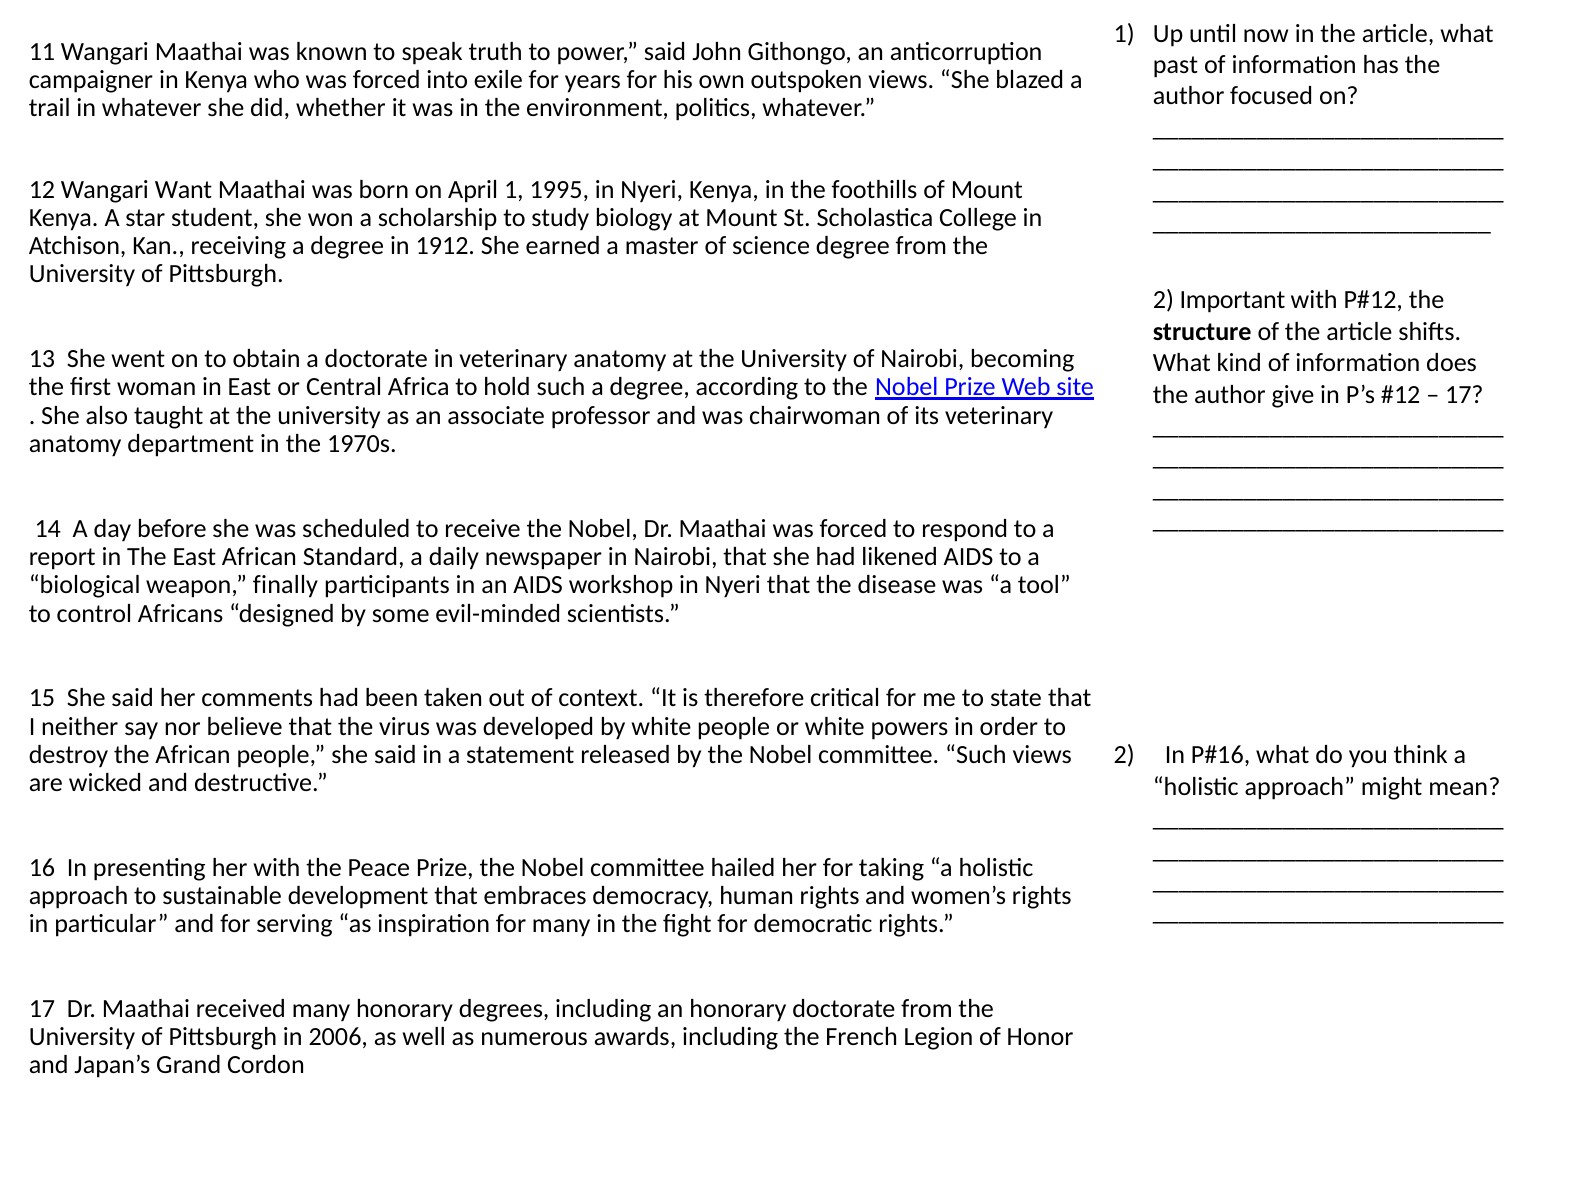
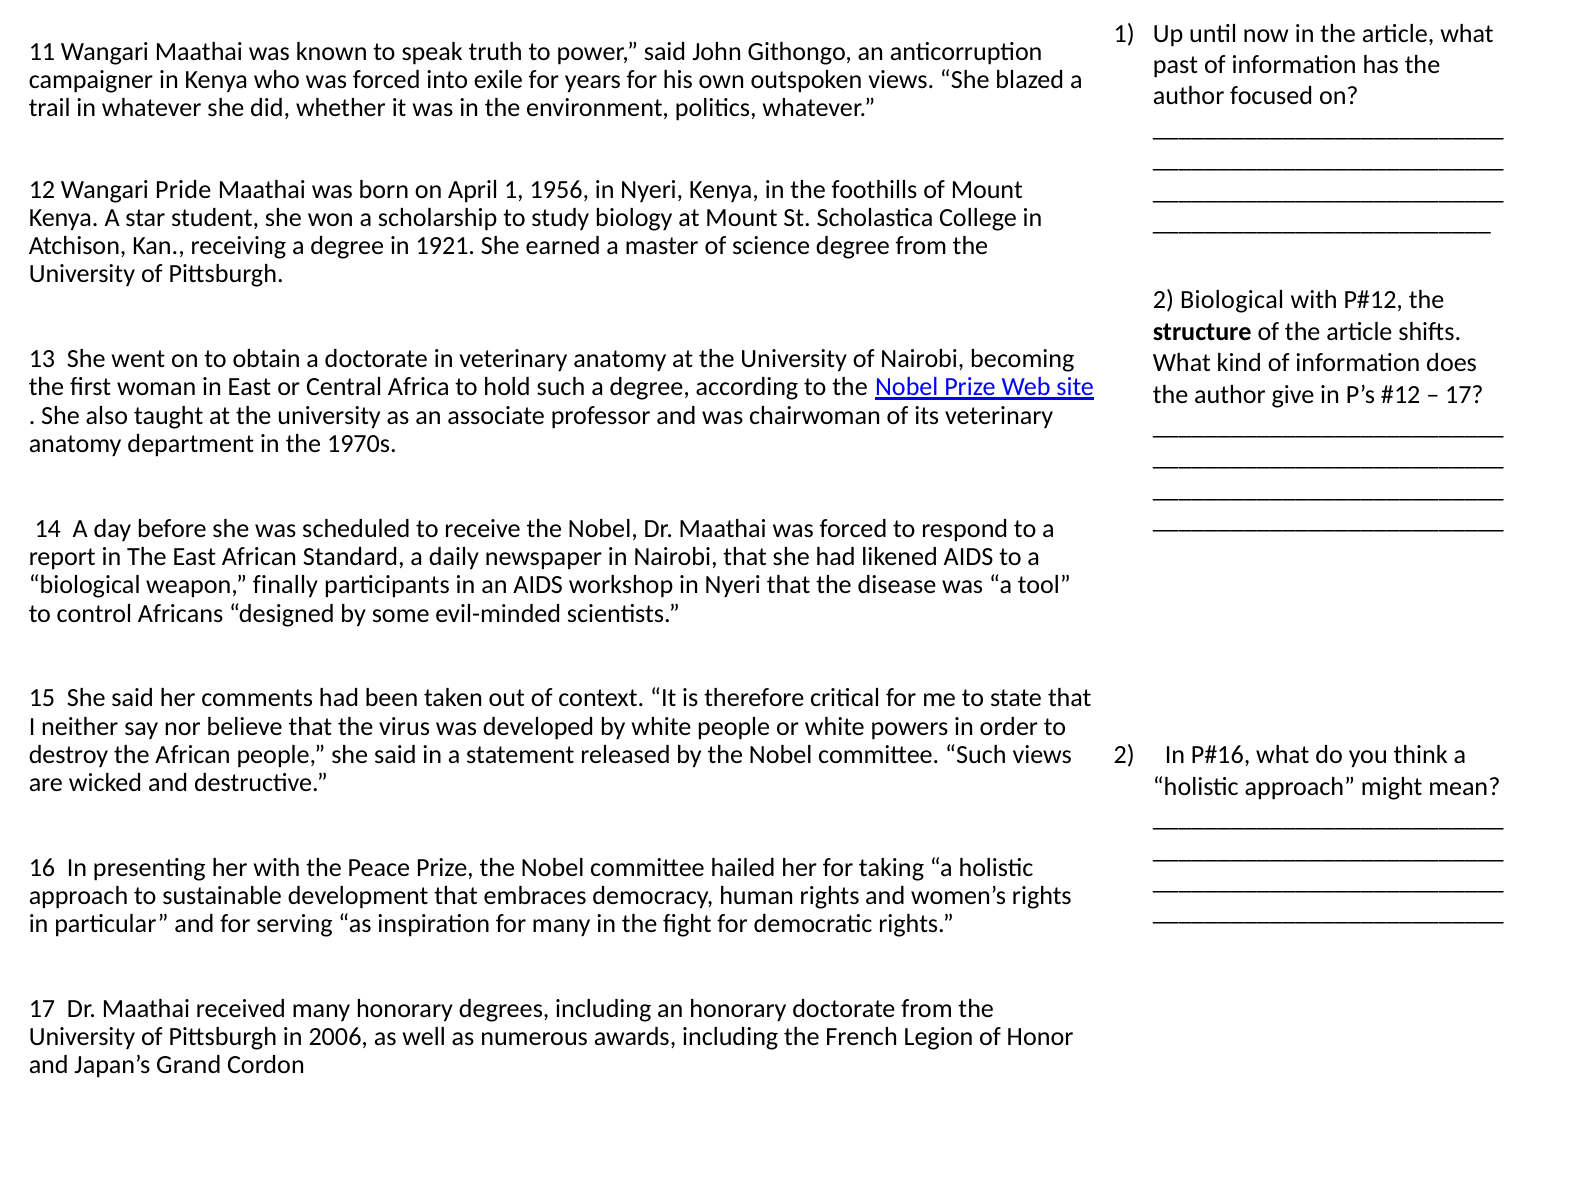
Want: Want -> Pride (183, 189)
1995: 1995 -> 1956 (559, 189)
1912: 1912 -> 1921 (445, 246)
2 Important: Important -> Biological (1232, 300)
